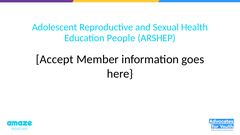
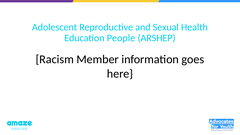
Accept: Accept -> Racism (55, 59)
